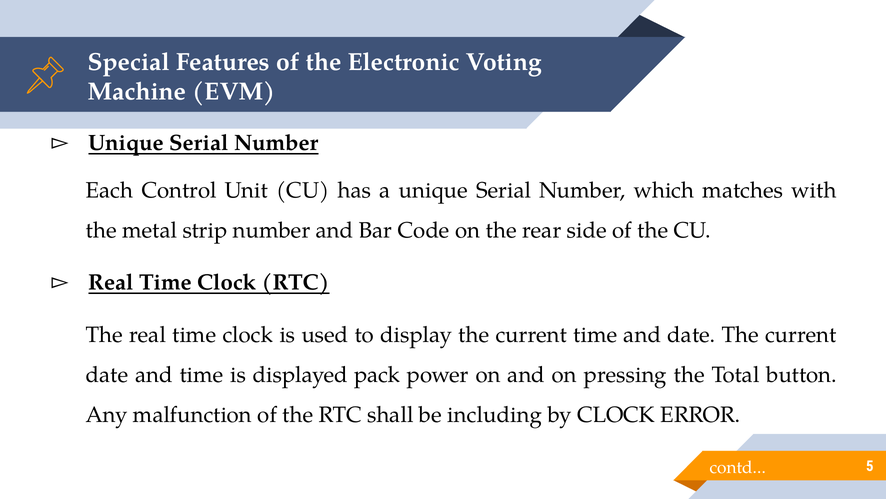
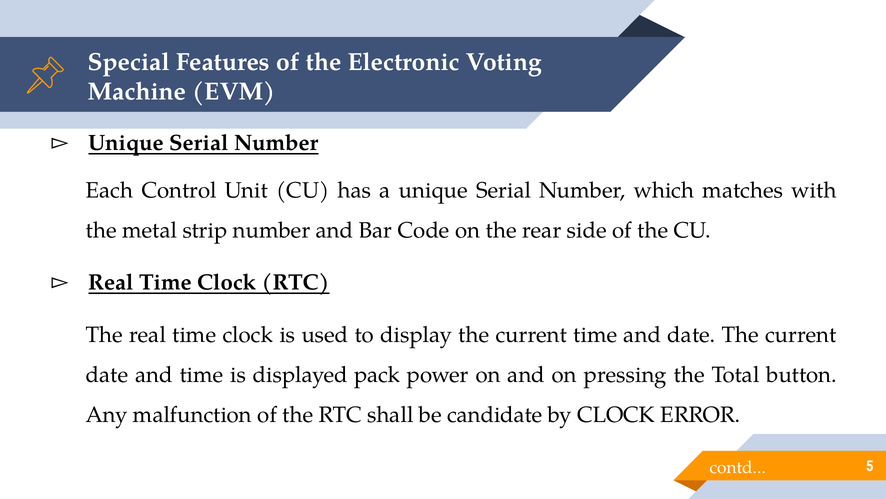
including: including -> candidate (495, 414)
